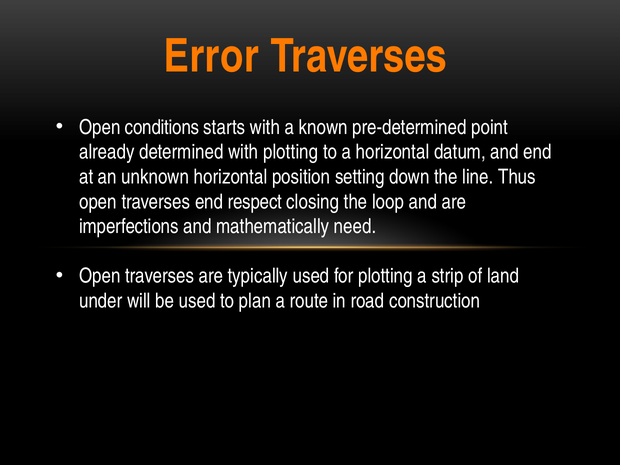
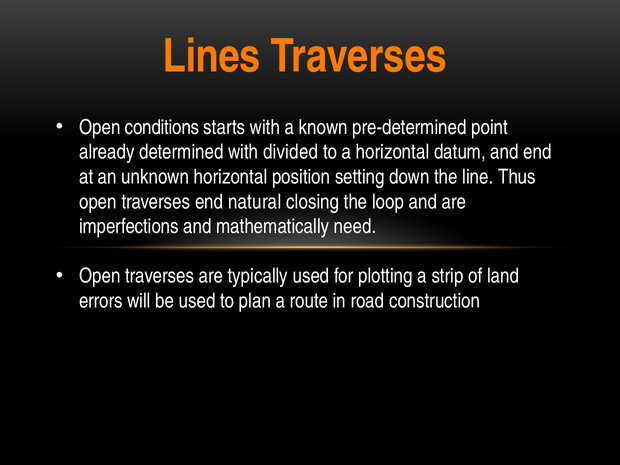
Error: Error -> Lines (212, 56)
with plotting: plotting -> divided (291, 152)
respect: respect -> natural (255, 202)
under: under -> errors (101, 301)
